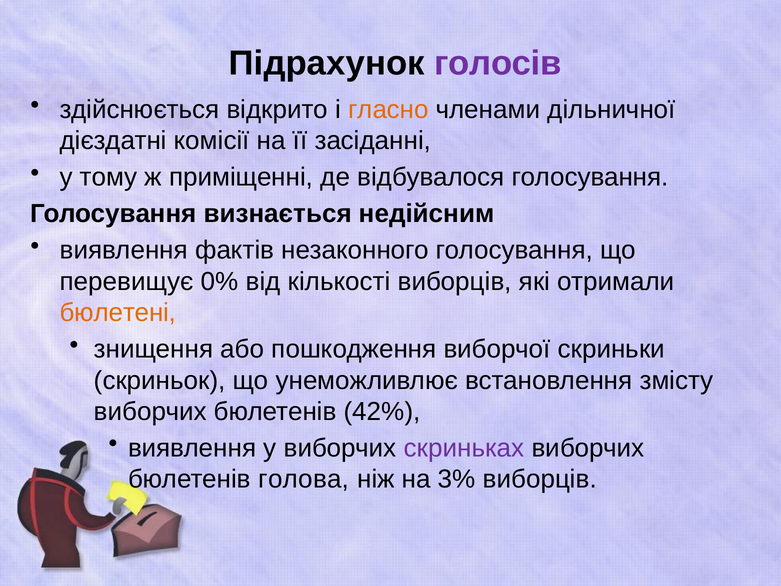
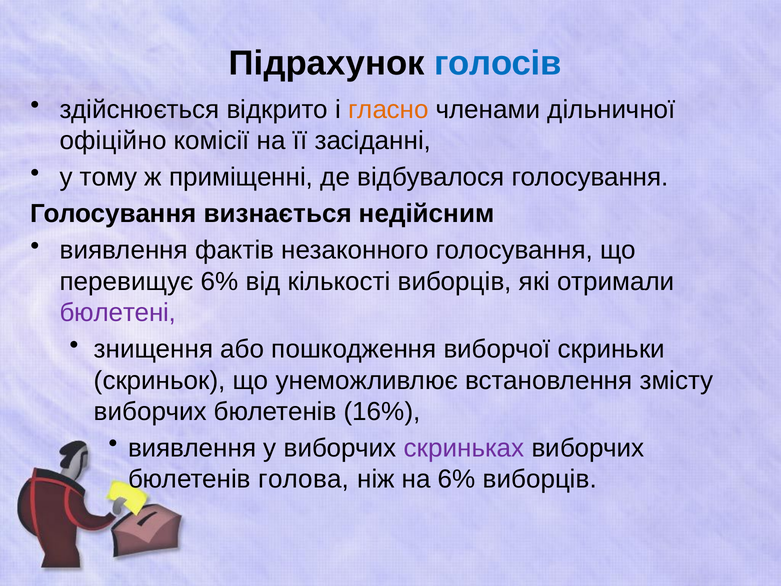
голосів colour: purple -> blue (498, 63)
дієздатні: дієздатні -> офіційно (113, 141)
перевищує 0%: 0% -> 6% (220, 281)
бюлетені colour: orange -> purple (118, 313)
42%: 42% -> 16% (382, 411)
на 3%: 3% -> 6% (457, 479)
